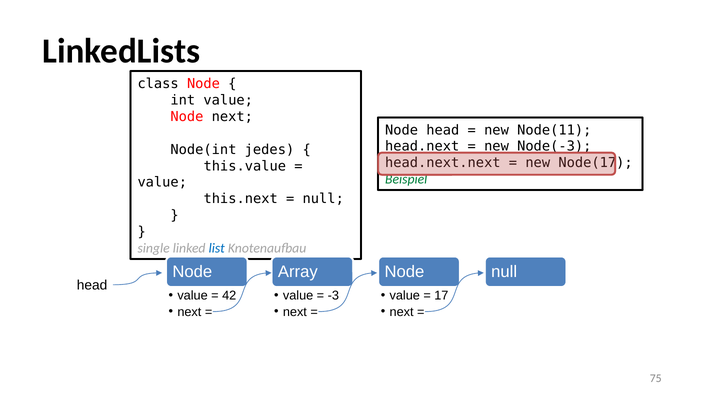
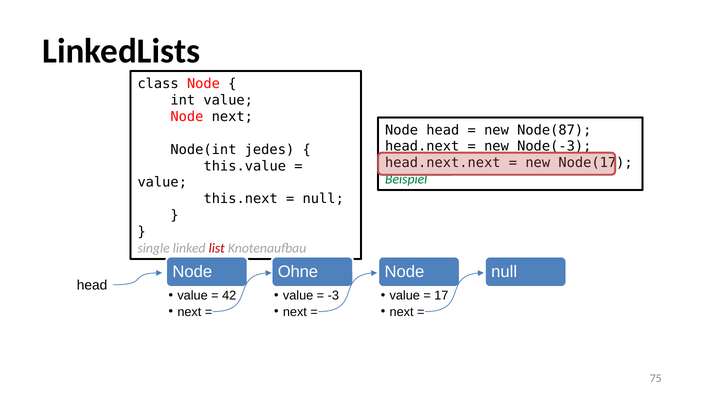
Node(11: Node(11 -> Node(87 (554, 130)
list colour: blue -> red (217, 248)
Array: Array -> Ohne (298, 272)
